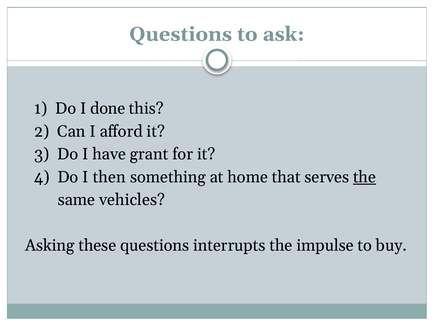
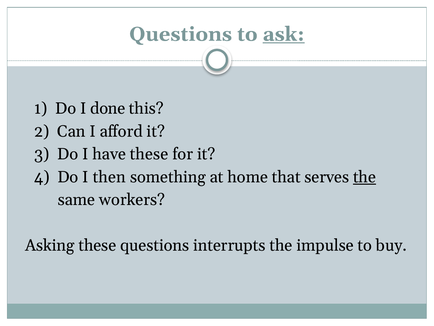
ask underline: none -> present (284, 34)
have grant: grant -> these (149, 154)
vehicles: vehicles -> workers (132, 200)
